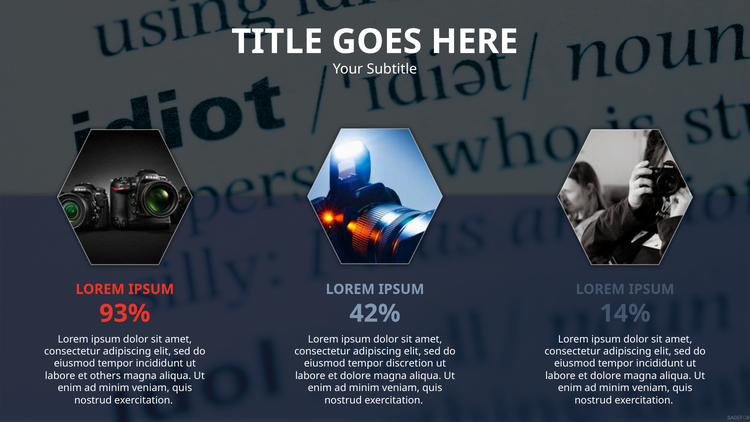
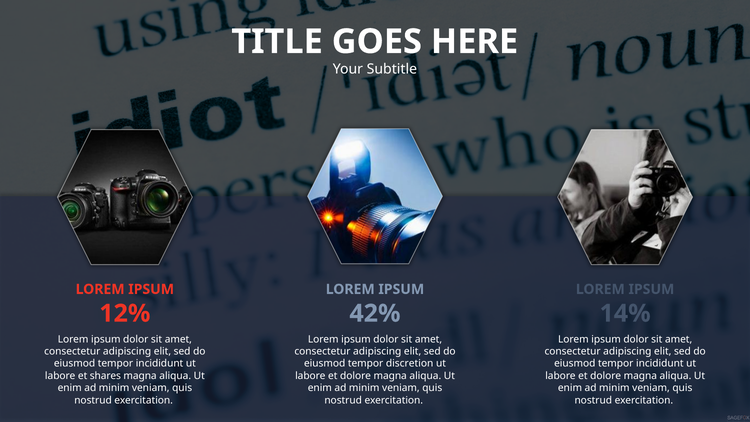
93%: 93% -> 12% (125, 313)
others: others -> shares (105, 376)
